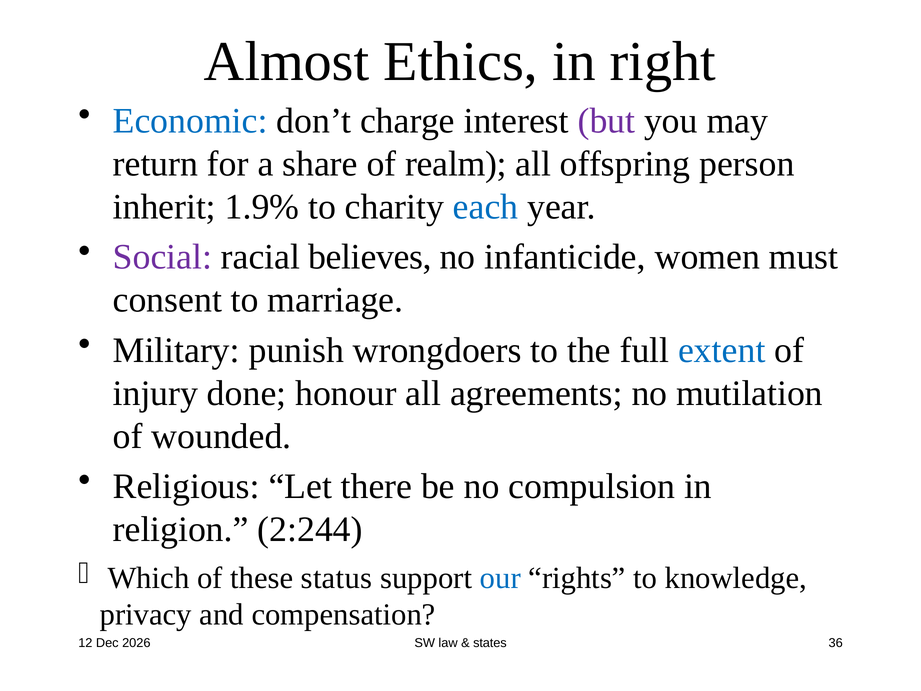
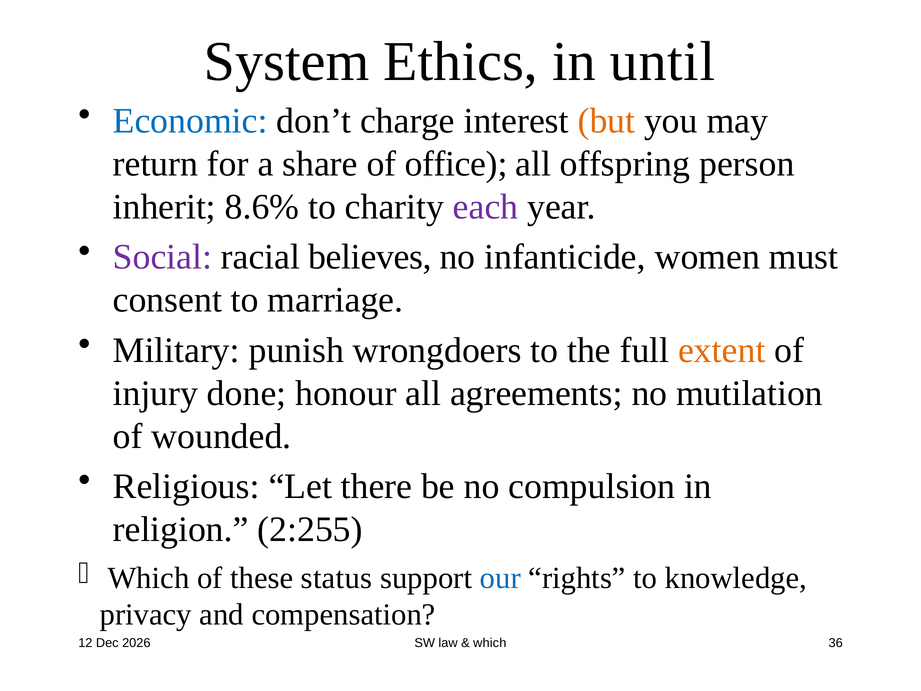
Almost: Almost -> System (287, 61)
right: right -> until (663, 61)
but colour: purple -> orange (606, 121)
realm: realm -> office (456, 164)
1.9%: 1.9% -> 8.6% (262, 207)
each colour: blue -> purple (486, 207)
extent colour: blue -> orange (722, 350)
2:244: 2:244 -> 2:255 (310, 529)
states: states -> which (490, 643)
